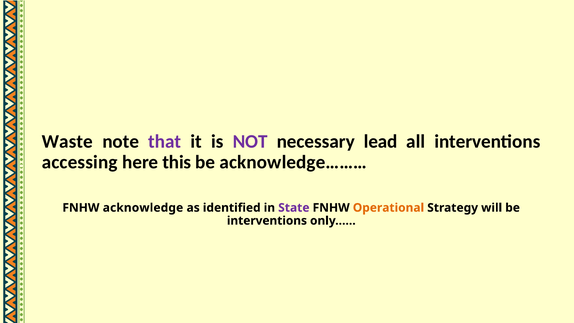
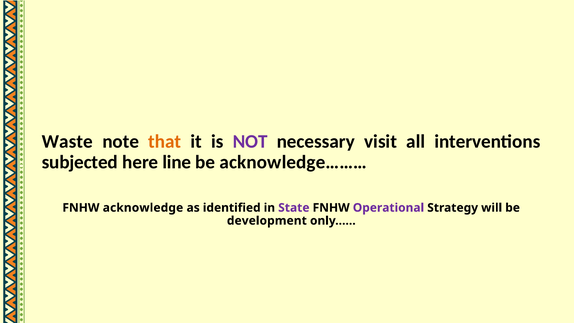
that colour: purple -> orange (165, 141)
lead: lead -> visit (381, 141)
accessing: accessing -> subjected (80, 162)
this: this -> line (177, 162)
Operational colour: orange -> purple (388, 208)
interventions: interventions -> development (267, 221)
